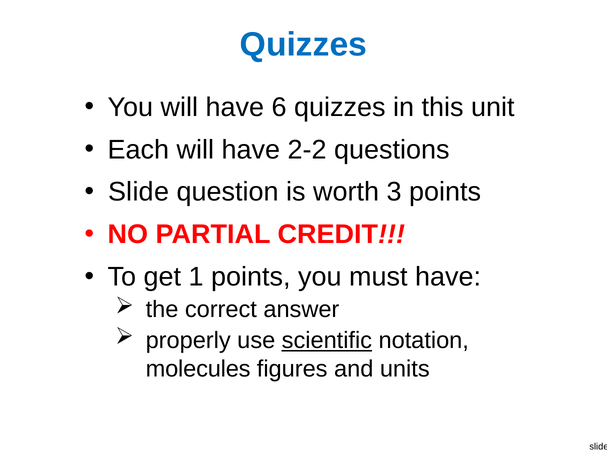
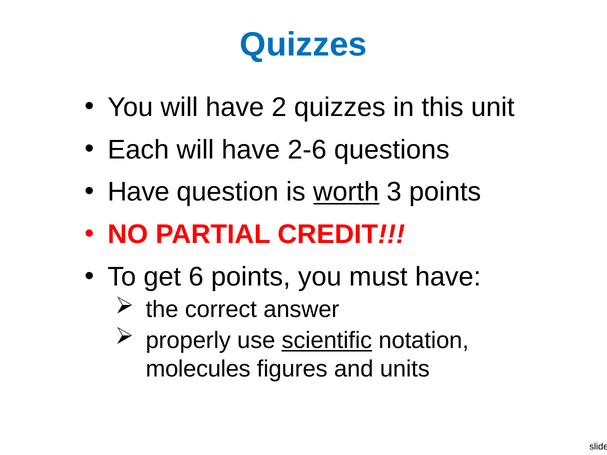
have 6: 6 -> 2 (279, 107)
2-2: 2-2 -> 2-6 (307, 150)
Slide: Slide -> Have (139, 192)
worth underline: none -> present (346, 192)
get 1: 1 -> 6 (196, 277)
